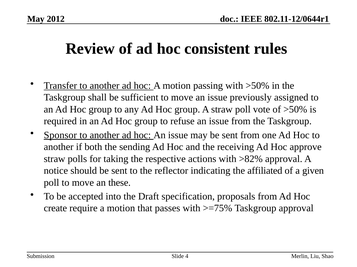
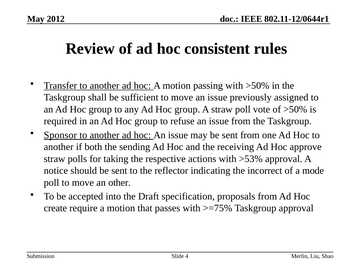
>82%: >82% -> >53% (251, 159)
affiliated: affiliated -> incorrect (265, 171)
given: given -> mode (313, 171)
these: these -> other (119, 183)
